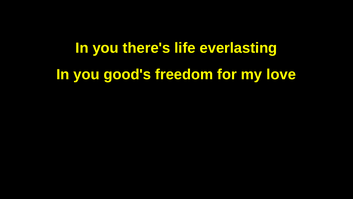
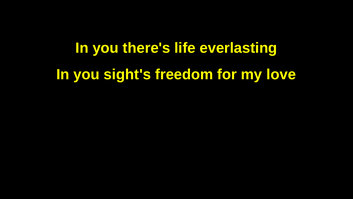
good's: good's -> sight's (127, 74)
